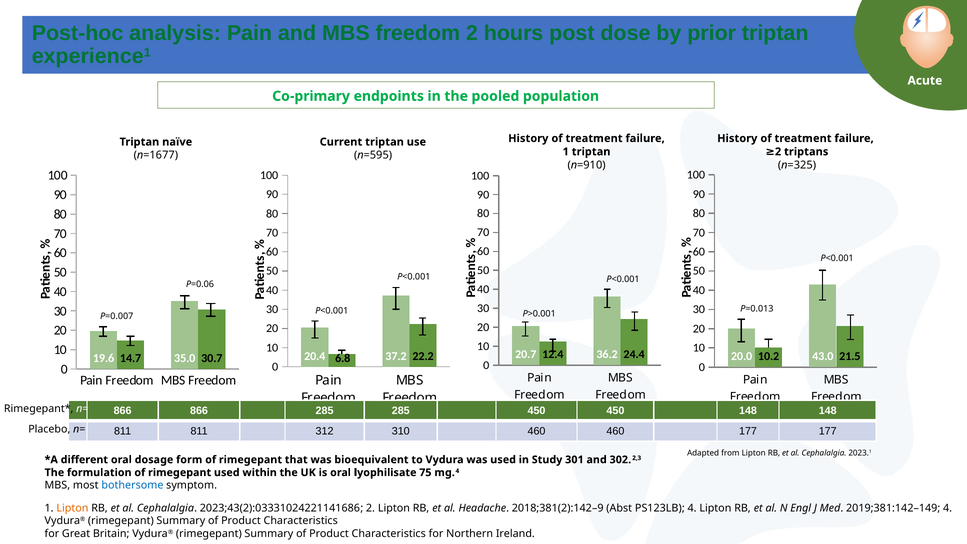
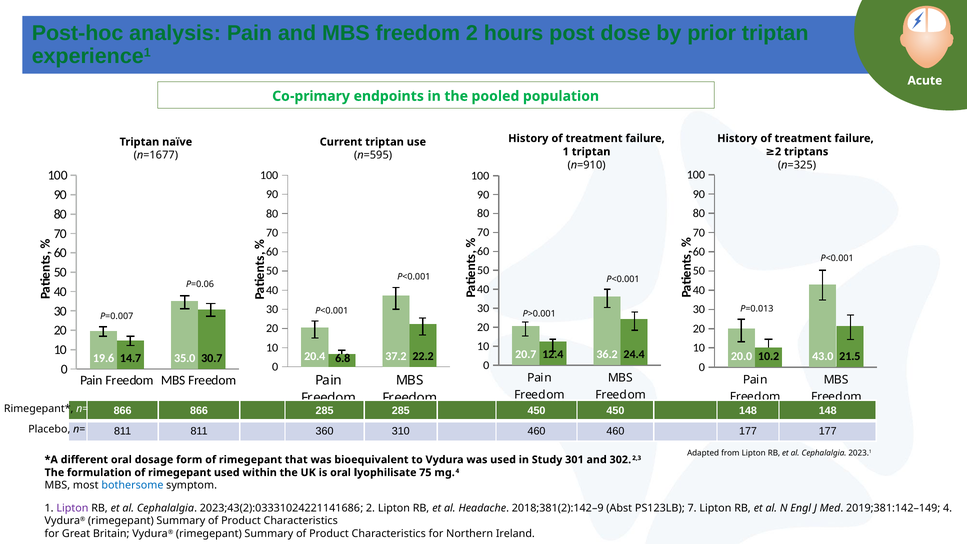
312: 312 -> 360 (325, 431)
Lipton colour: orange -> purple (72, 508)
PS123LB 4: 4 -> 7 (692, 508)
